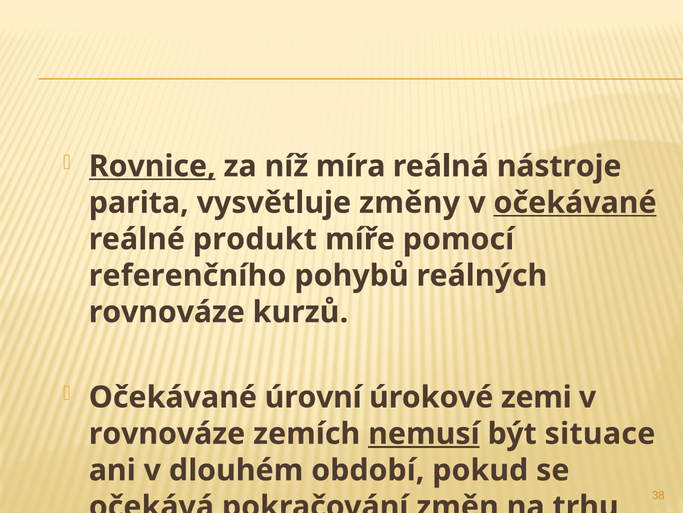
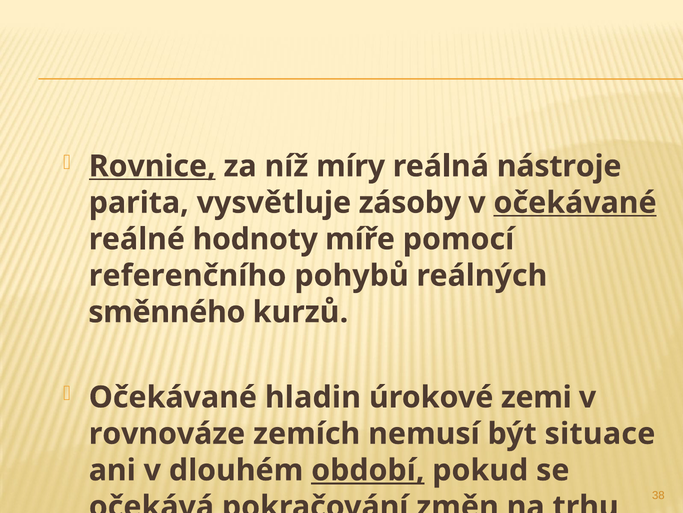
míra: míra -> míry (351, 166)
změny: změny -> zásoby (410, 202)
produkt: produkt -> hodnoty (255, 239)
rovnováze: rovnováze -> směnného (167, 312)
úrovní: úrovní -> hladin (313, 397)
nemusí underline: present -> none (424, 433)
období underline: none -> present (368, 470)
